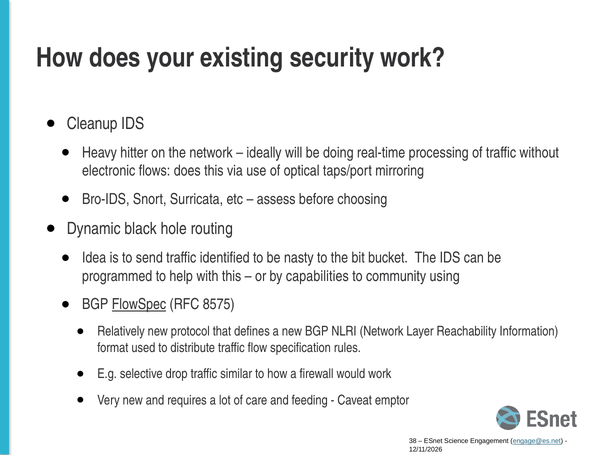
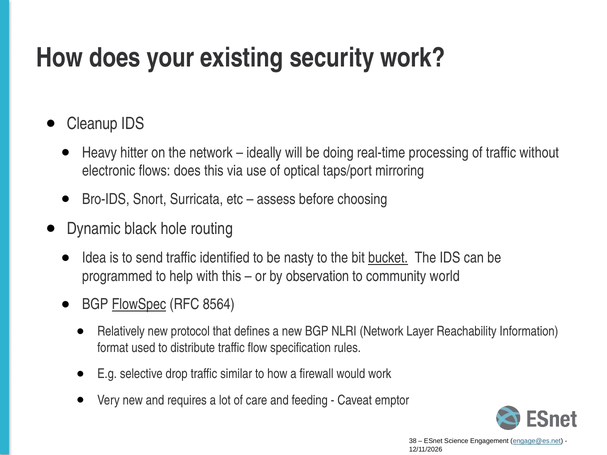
bucket underline: none -> present (388, 258)
capabilities: capabilities -> observation (317, 276)
using: using -> world (445, 276)
8575: 8575 -> 8564 (219, 305)
